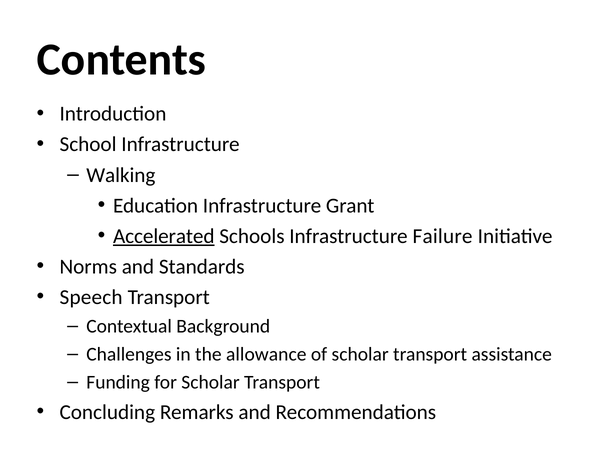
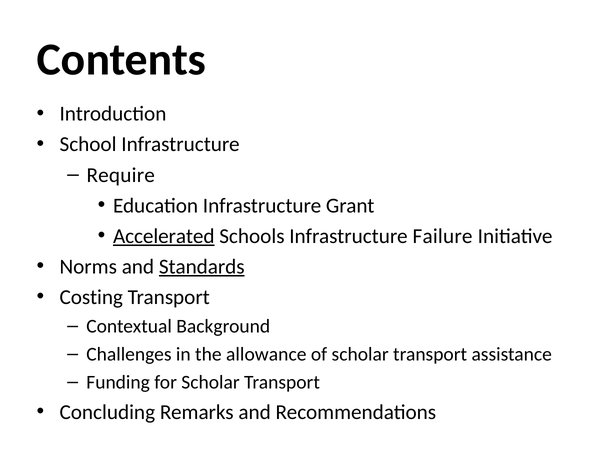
Walking: Walking -> Require (121, 175)
Standards underline: none -> present (202, 267)
Speech: Speech -> Costing (91, 297)
